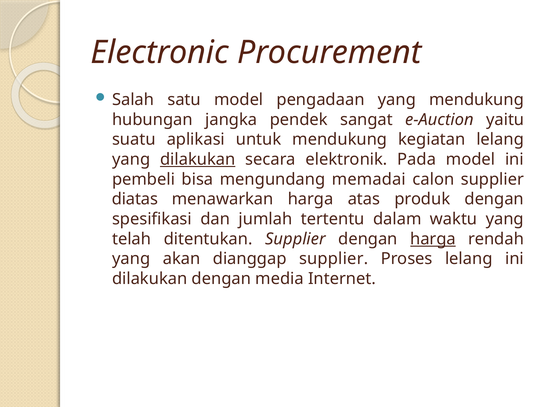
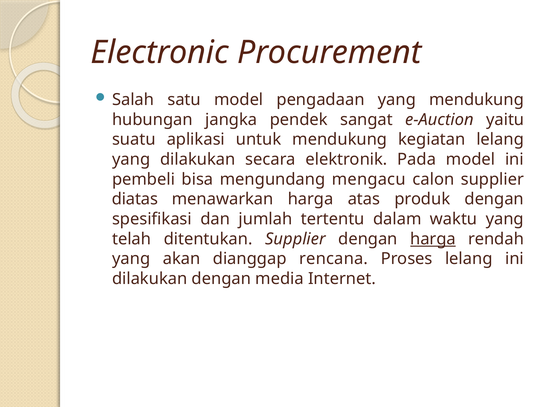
dilakukan underline: present -> none (198, 159)
memadai: memadai -> mengacu (369, 179)
dianggap supplier: supplier -> rencana (334, 259)
